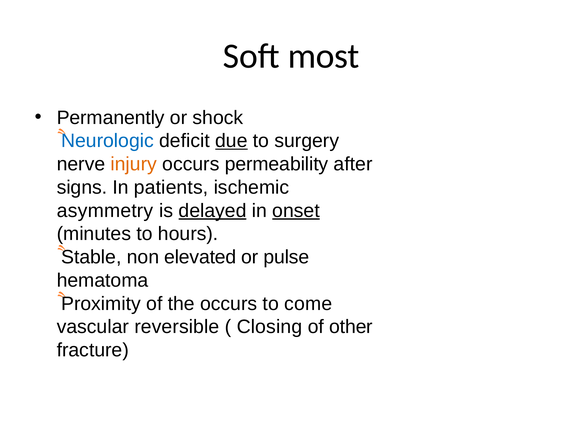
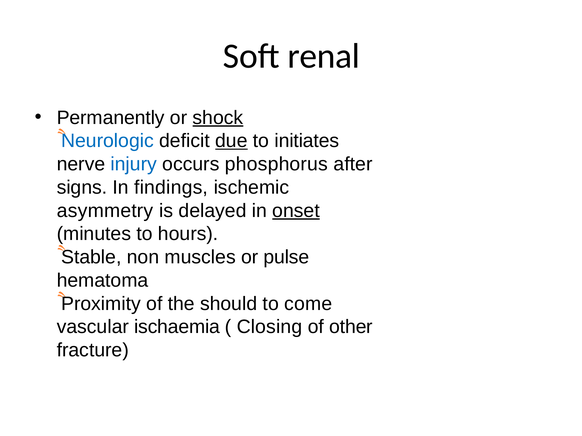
most: most -> renal (324, 56)
shock underline: none -> present (218, 118)
surgery: surgery -> initiates (307, 141)
injury colour: orange -> blue (134, 164)
permeability: permeability -> phosphorus (276, 164)
patients: patients -> findings (171, 188)
delayed underline: present -> none (213, 211)
elevated: elevated -> muscles (200, 257)
the occurs: occurs -> should (229, 304)
reversible: reversible -> ischaemia (177, 327)
